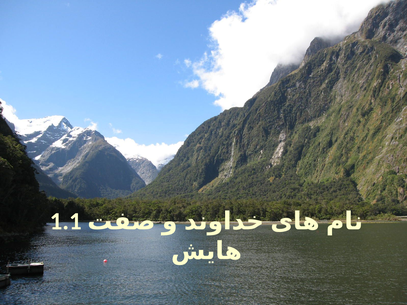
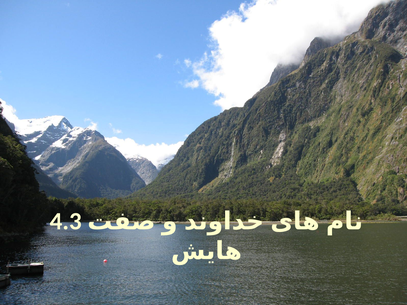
1.1: 1.1 -> 4.3 (66, 221)
